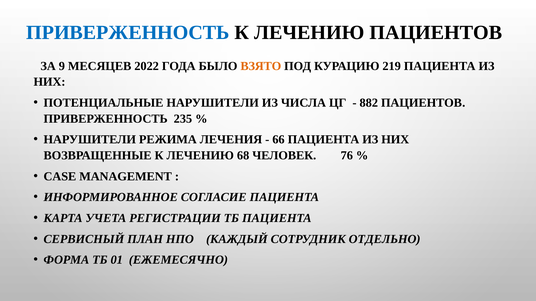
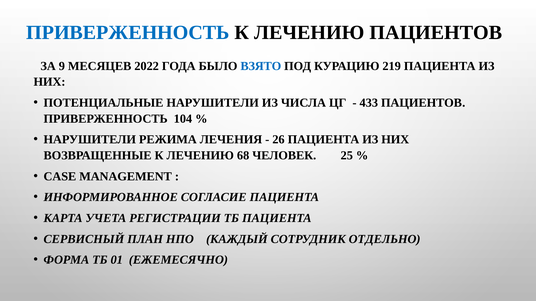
ВЗЯТО colour: orange -> blue (261, 66)
882: 882 -> 433 (369, 103)
235: 235 -> 104 (183, 119)
66: 66 -> 26 (278, 140)
76: 76 -> 25 (347, 156)
